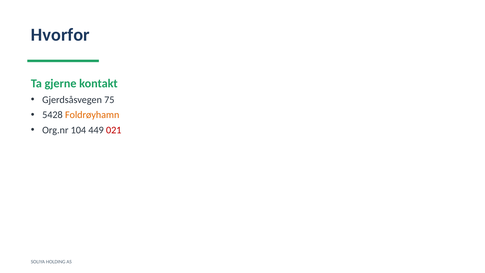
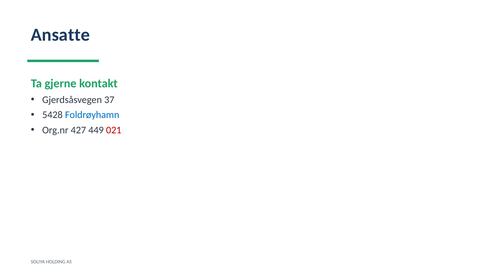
Hvorfor: Hvorfor -> Ansatte (60, 35)
75: 75 -> 37 (109, 100)
Foldrøyhamn colour: orange -> blue (92, 115)
104: 104 -> 427 (78, 130)
